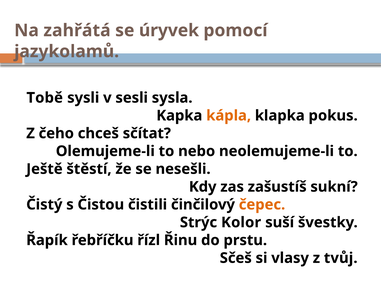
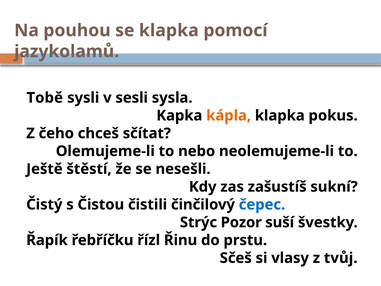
zahřátá: zahřátá -> pouhou (77, 30)
se úryvek: úryvek -> klapka (169, 30)
čepec colour: orange -> blue (262, 204)
Kolor: Kolor -> Pozor (241, 222)
